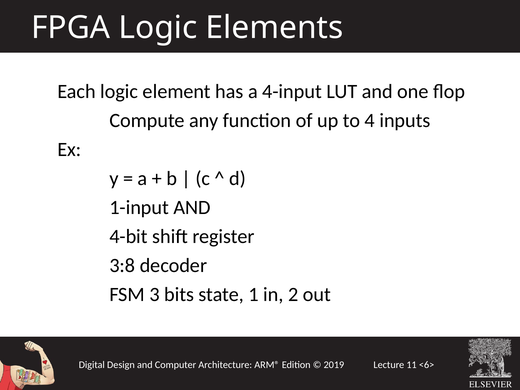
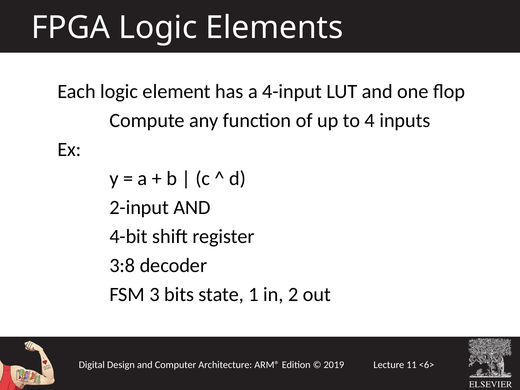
1-input: 1-input -> 2-input (139, 207)
